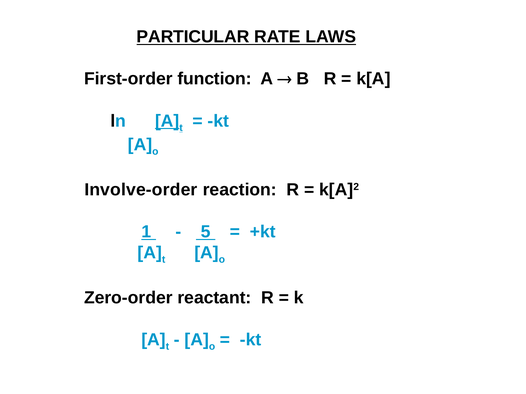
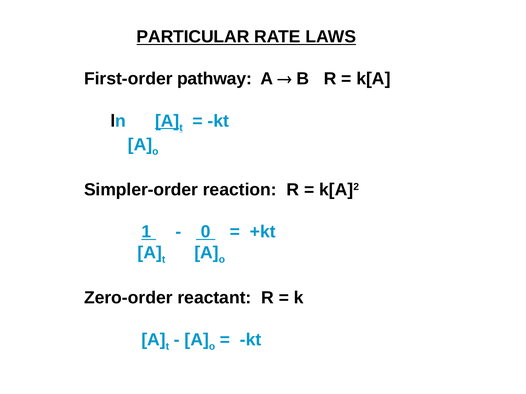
function: function -> pathway (215, 79)
Involve-order: Involve-order -> Simpler-order (141, 190)
5: 5 -> 0 (206, 232)
